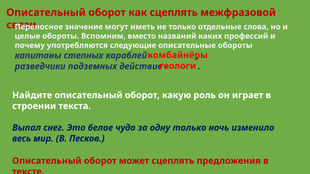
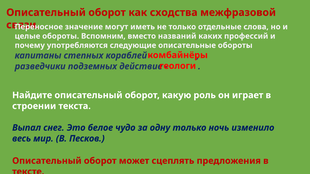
как сцеплять: сцеплять -> сходства (174, 13)
